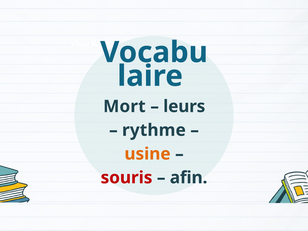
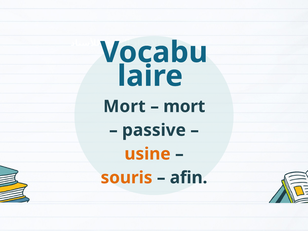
leurs: leurs -> mort (184, 106)
rythme: rythme -> passive (154, 130)
souris colour: red -> orange (127, 178)
